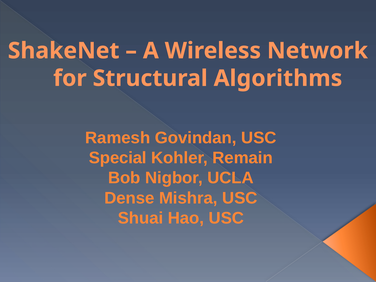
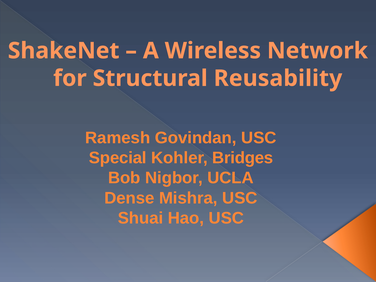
Algorithms: Algorithms -> Reusability (278, 78)
Remain: Remain -> Bridges (243, 158)
